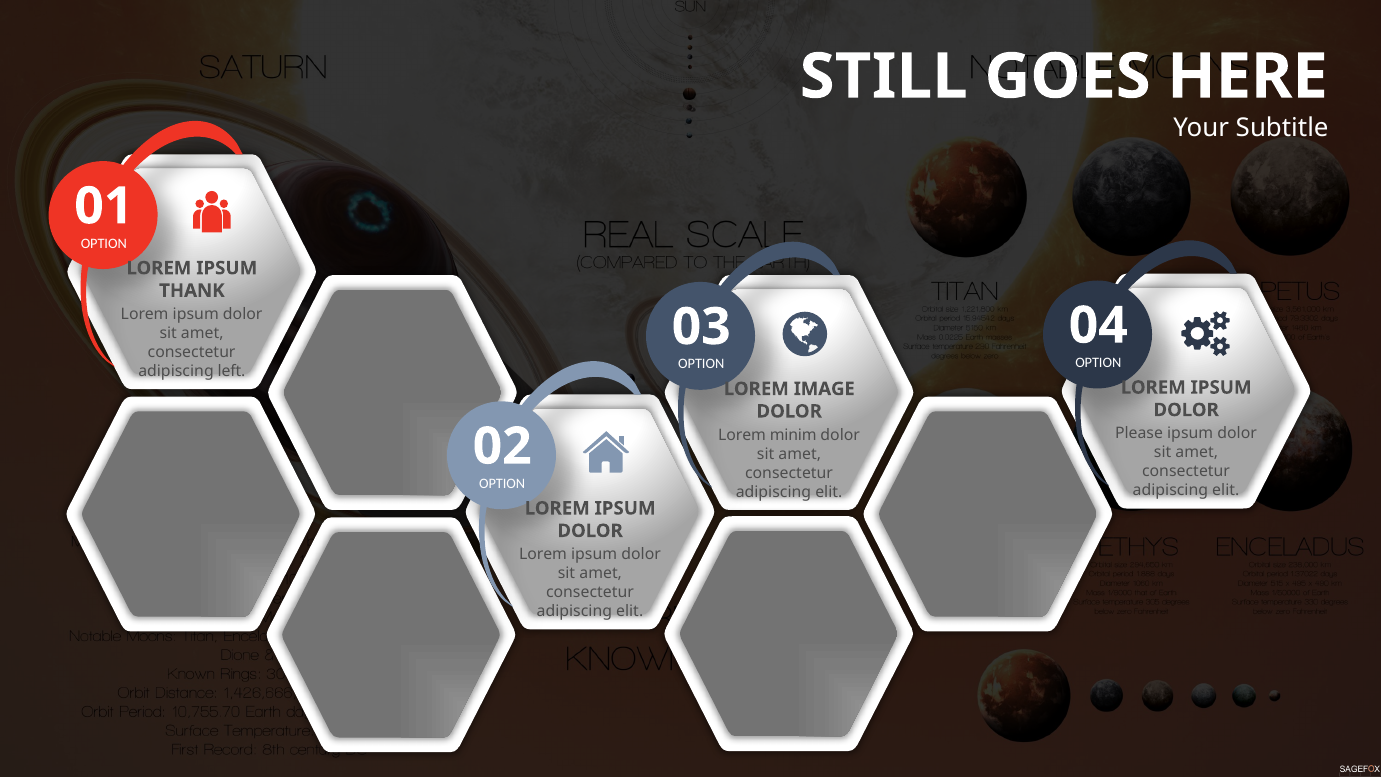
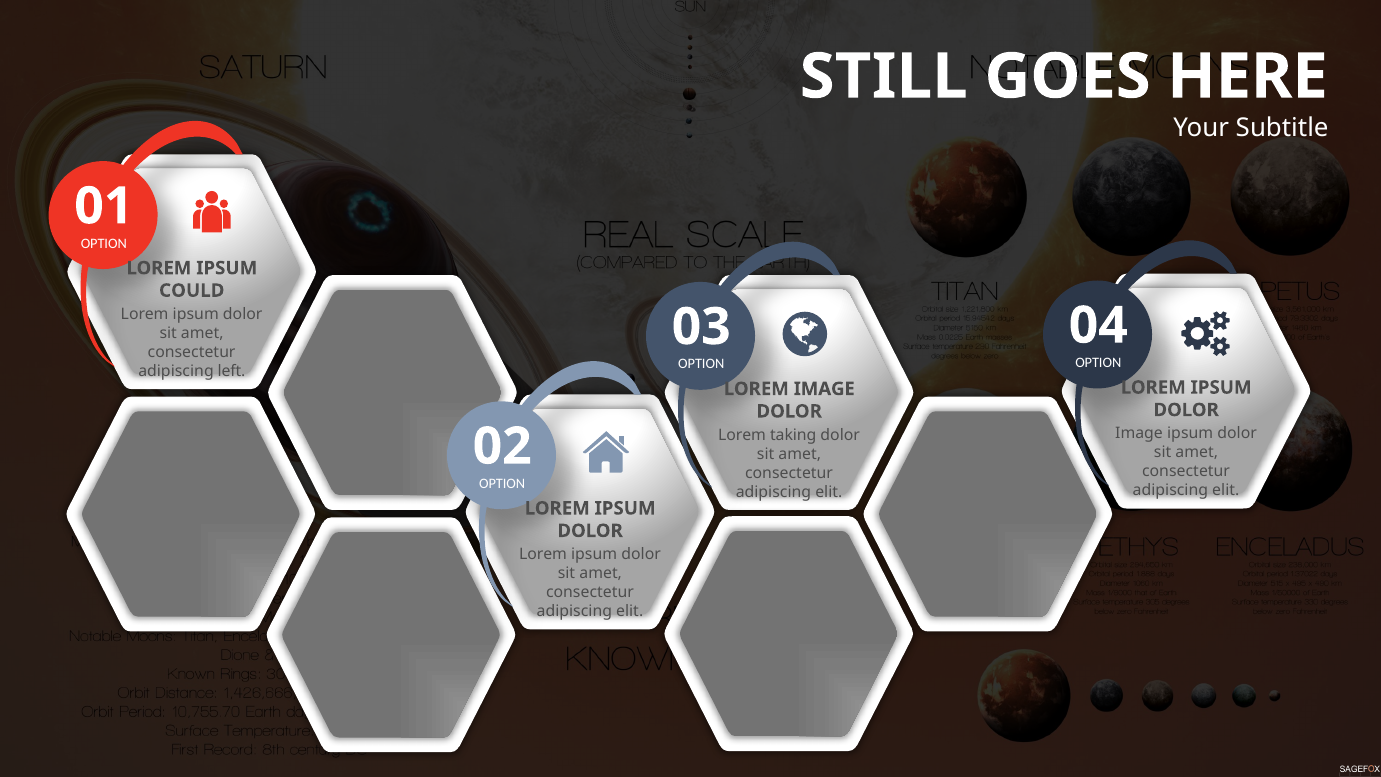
THANK: THANK -> COULD (192, 291)
Please: Please -> Image (1139, 434)
minim: minim -> taking (793, 435)
